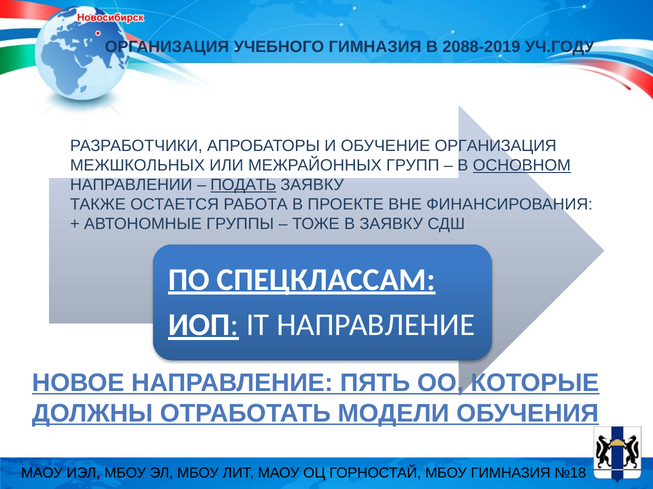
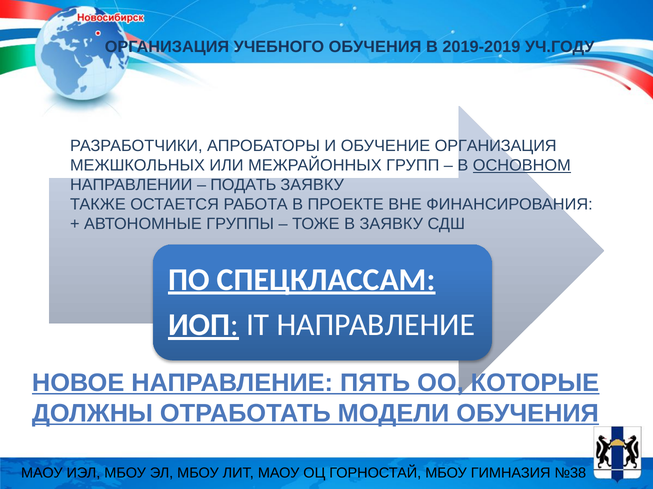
УЧЕБНОГО ГИМНАЗИЯ: ГИМНАЗИЯ -> ОБУЧЕНИЯ (375, 47)
2088-2019: 2088-2019 -> 2019-2019 (481, 47)
ПОДАТЬ underline: present -> none (243, 185)
№18: №18 -> №38 (570, 474)
